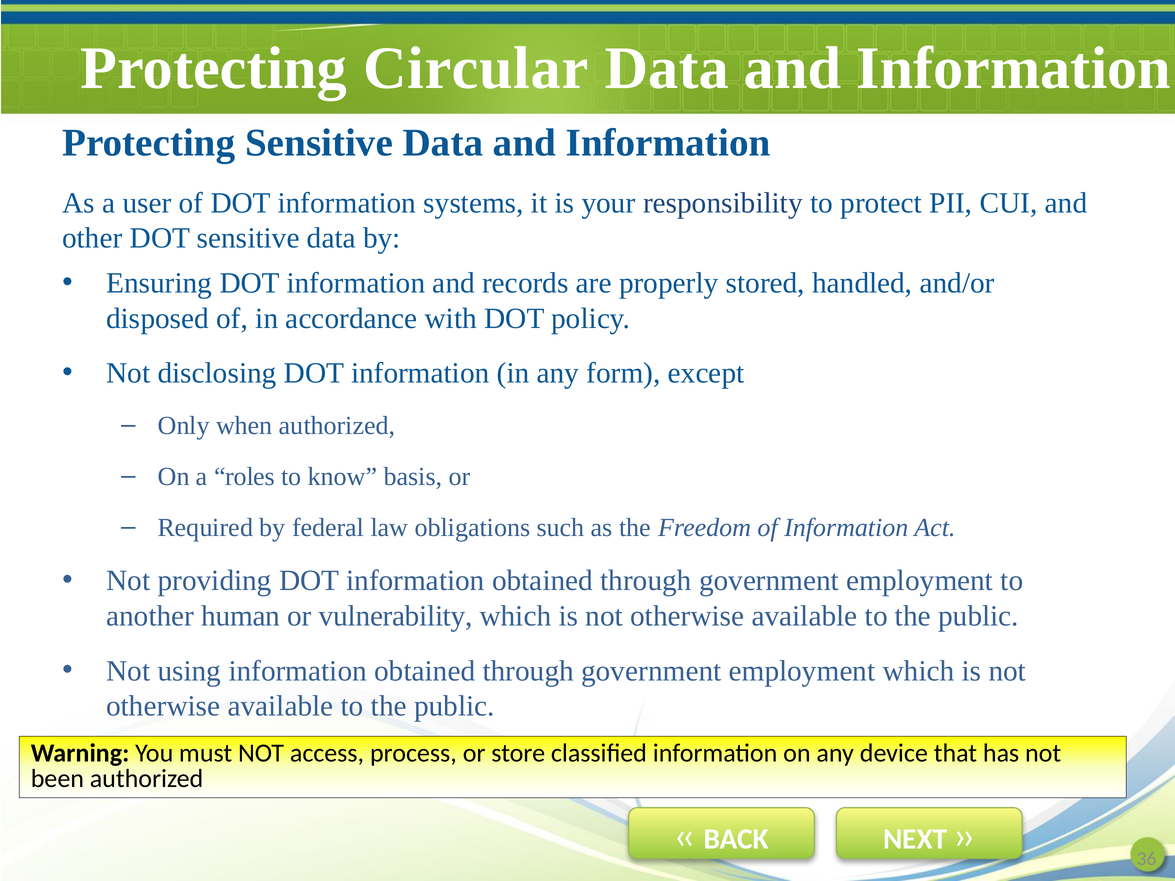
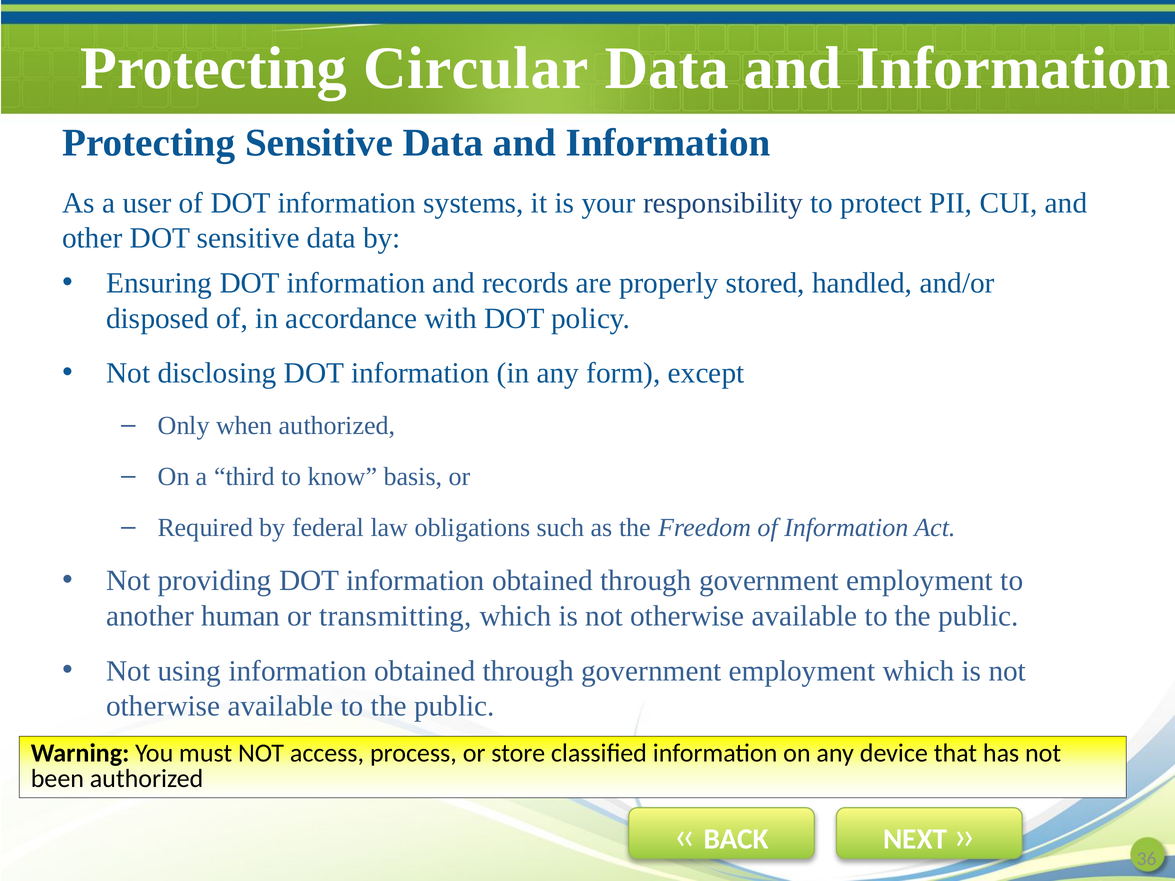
roles: roles -> third (244, 477)
vulnerability: vulnerability -> transmitting (395, 616)
